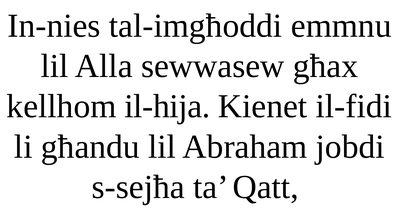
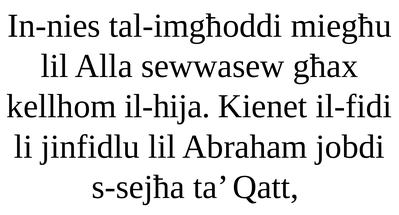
emmnu: emmnu -> miegħu (341, 26)
għandu: għandu -> jinfidlu (90, 147)
